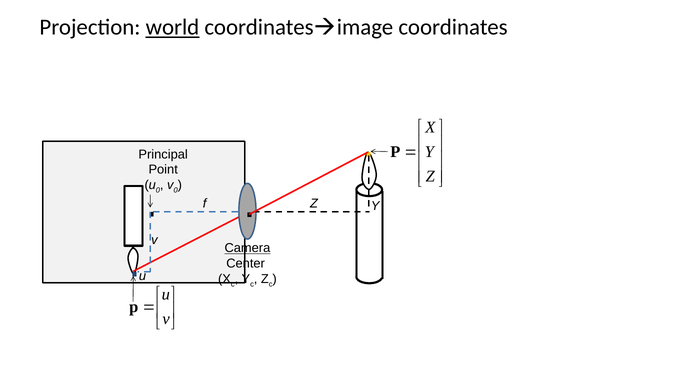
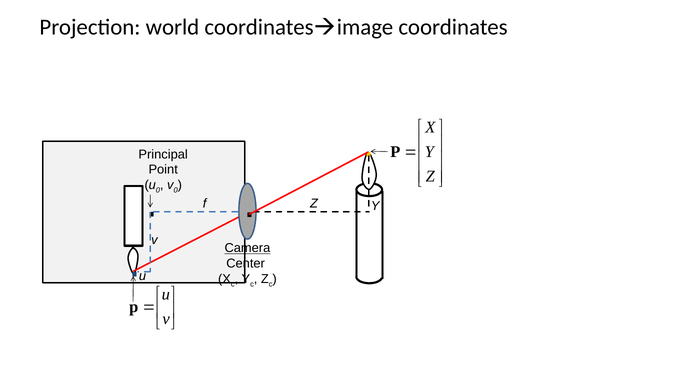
world underline: present -> none (172, 27)
